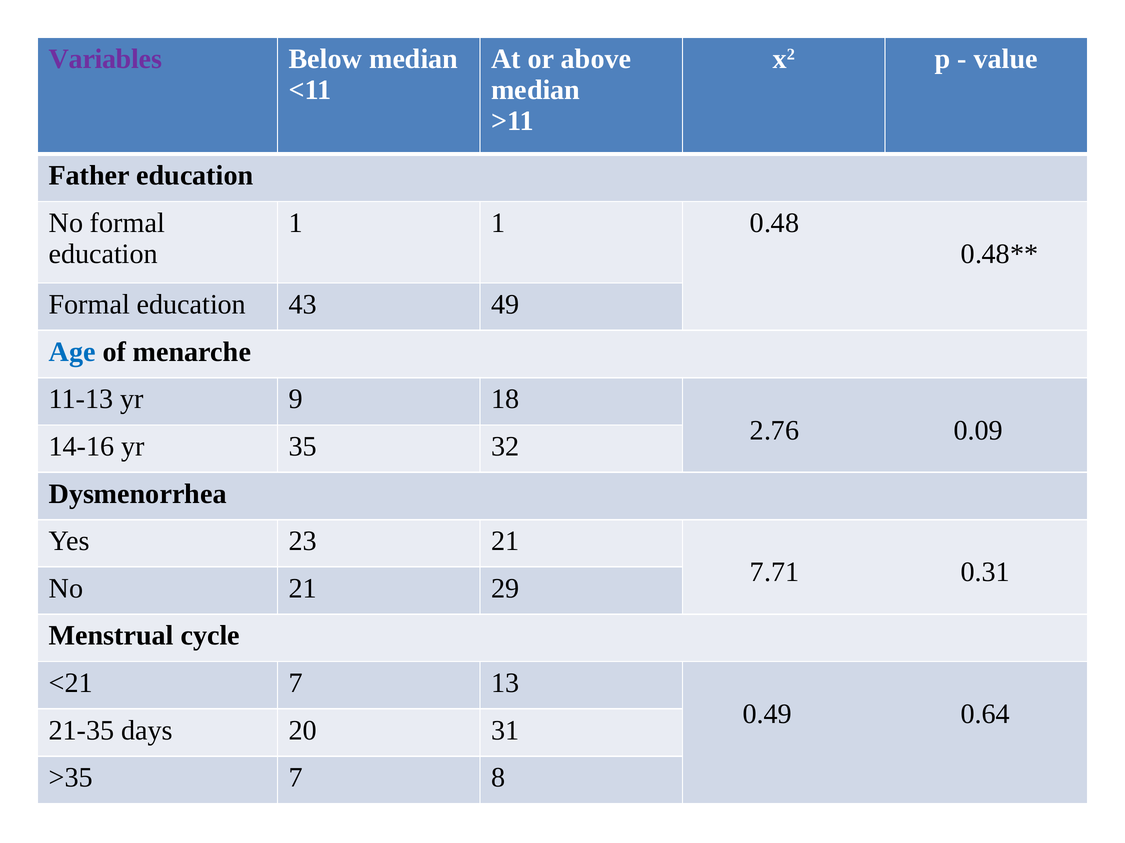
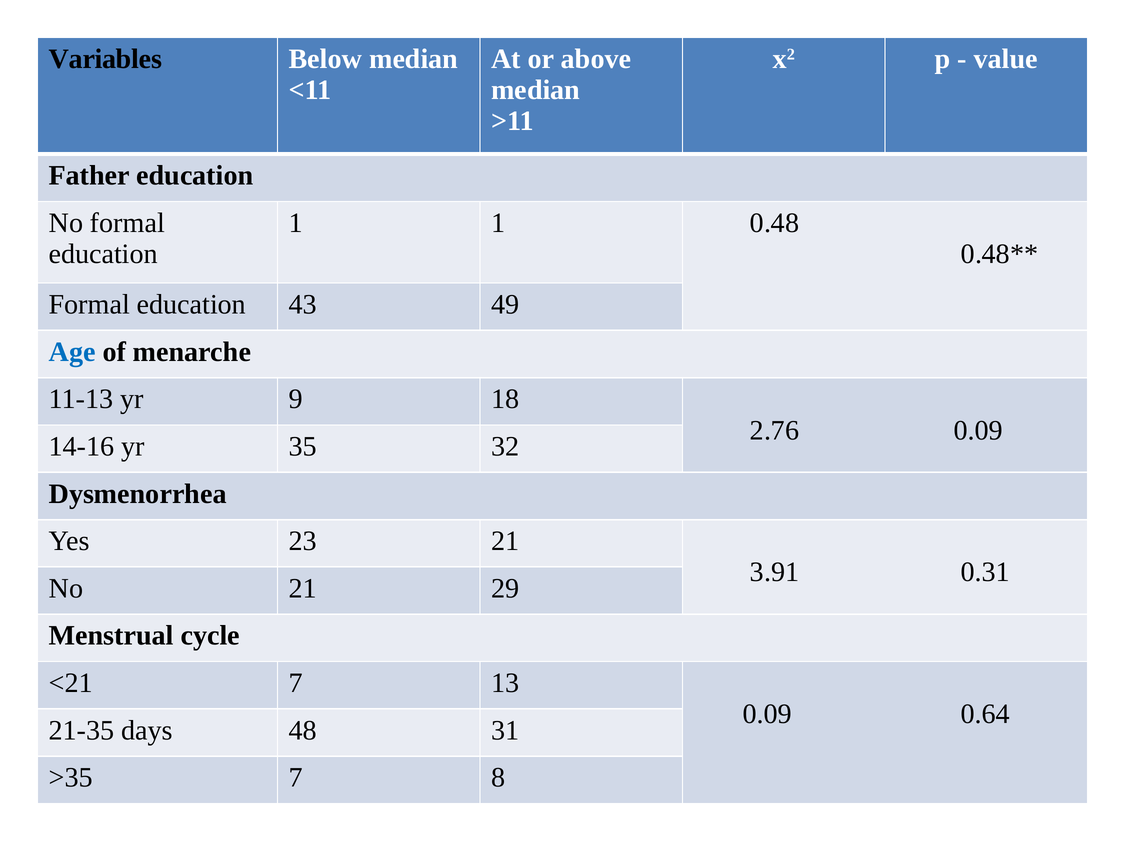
Variables colour: purple -> black (105, 59)
7.71: 7.71 -> 3.91 (775, 573)
0.49: 0.49 -> 0.09 (767, 715)
20: 20 -> 48 (303, 731)
